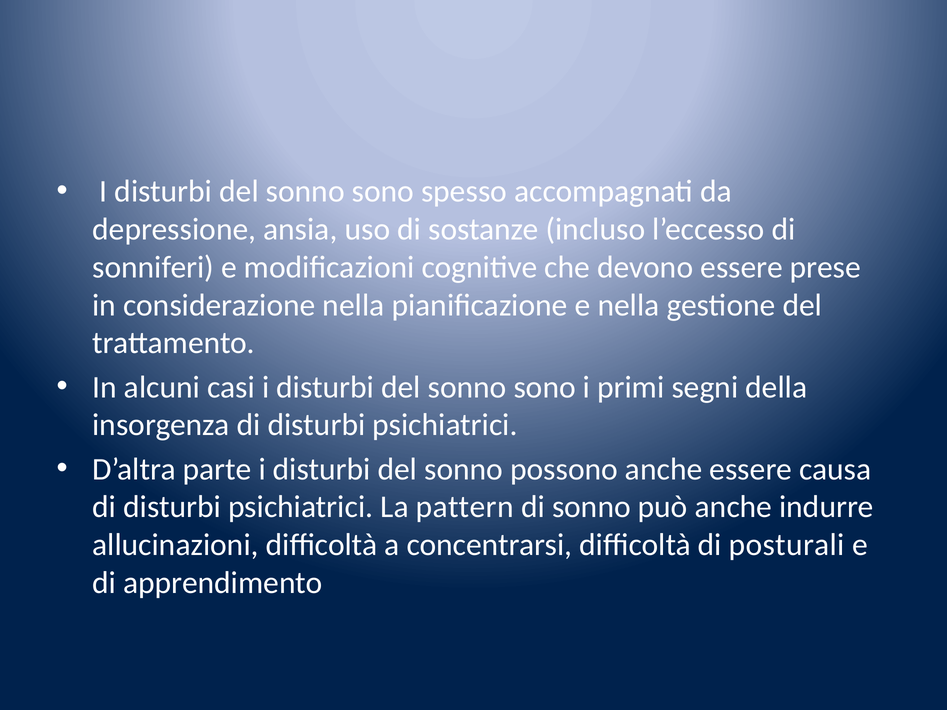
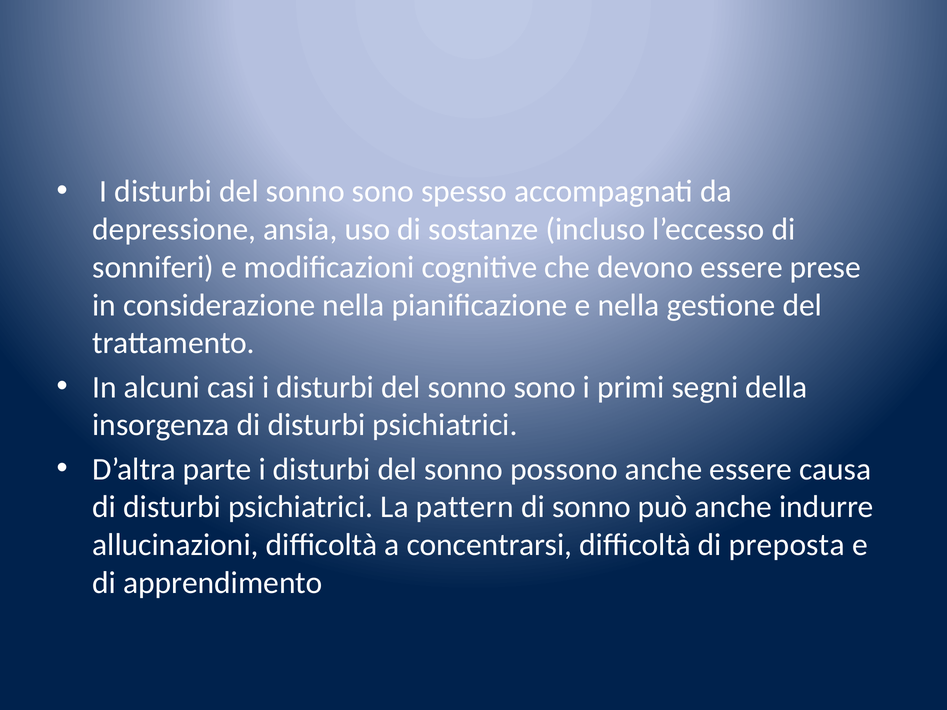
posturali: posturali -> preposta (787, 545)
